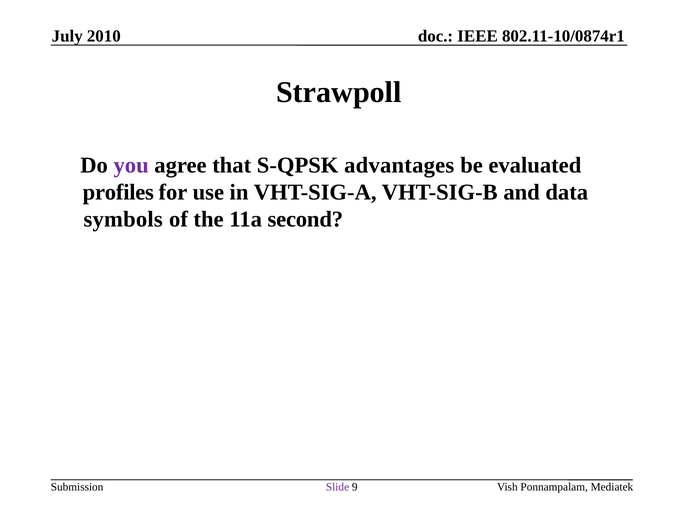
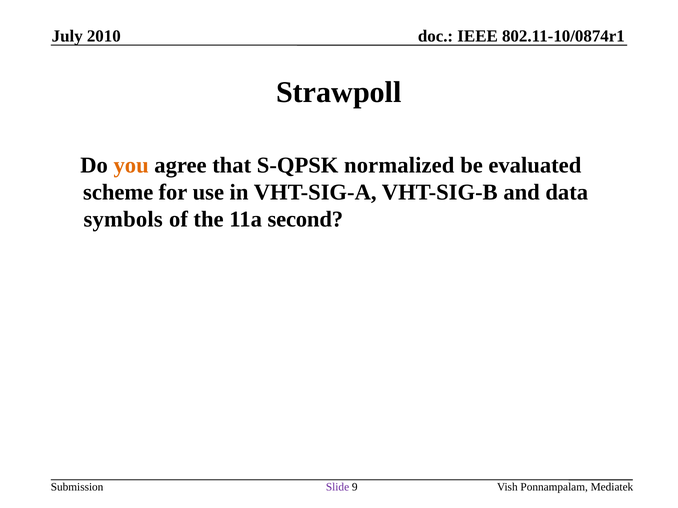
you colour: purple -> orange (131, 165)
advantages: advantages -> normalized (399, 165)
profiles: profiles -> scheme (118, 193)
